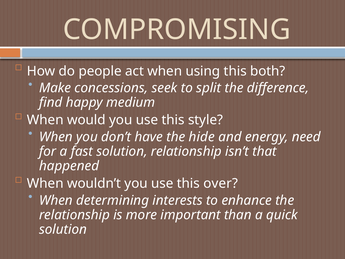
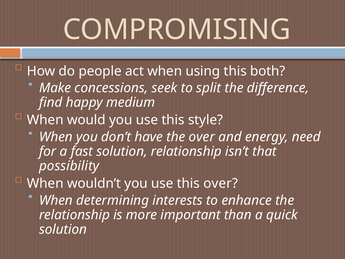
the hide: hide -> over (202, 137)
happened: happened -> possibility (69, 166)
